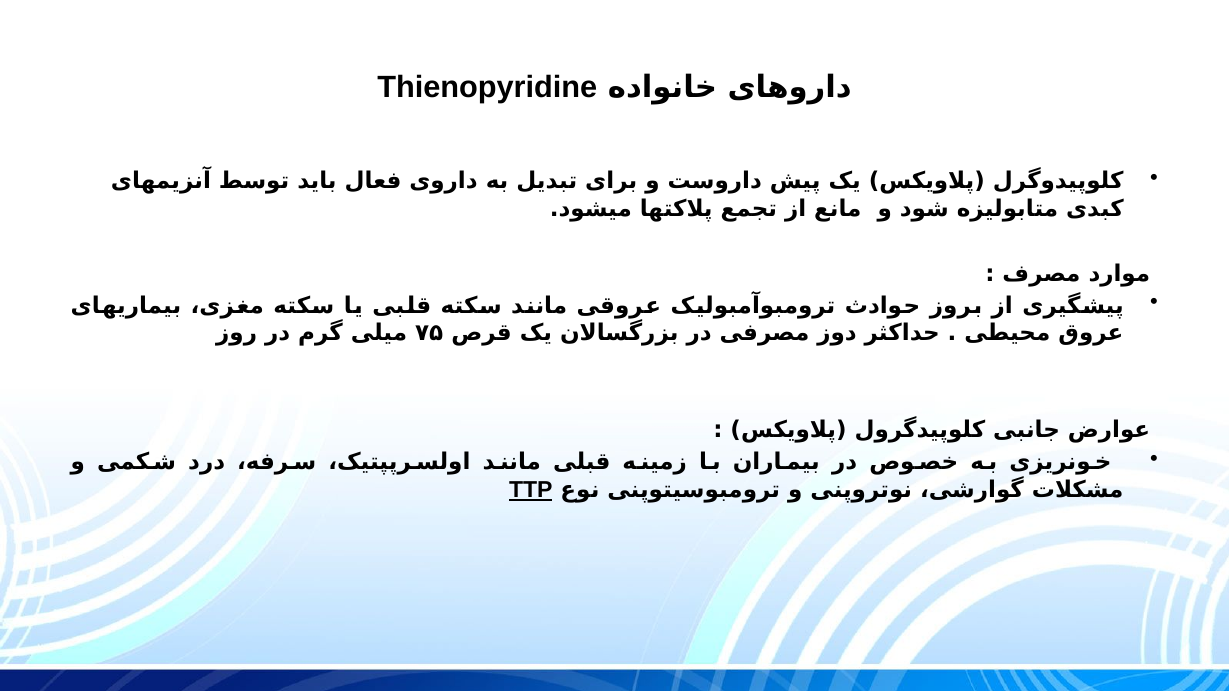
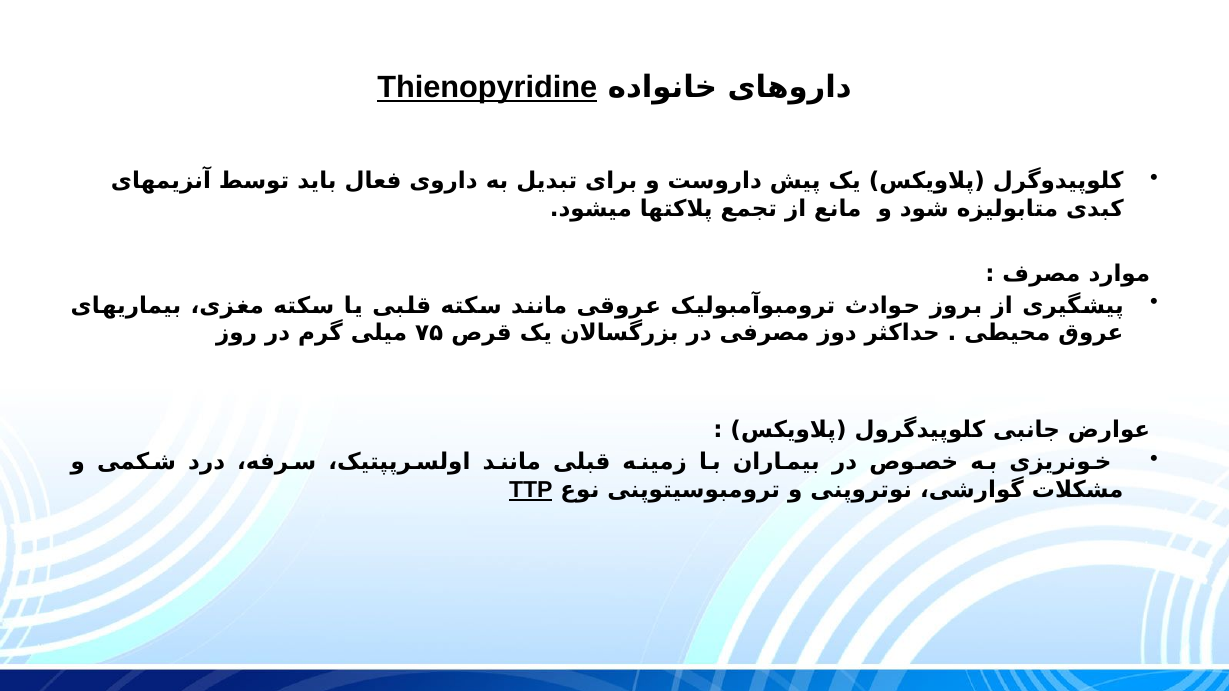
Thienopyridine underline: none -> present (487, 87)
